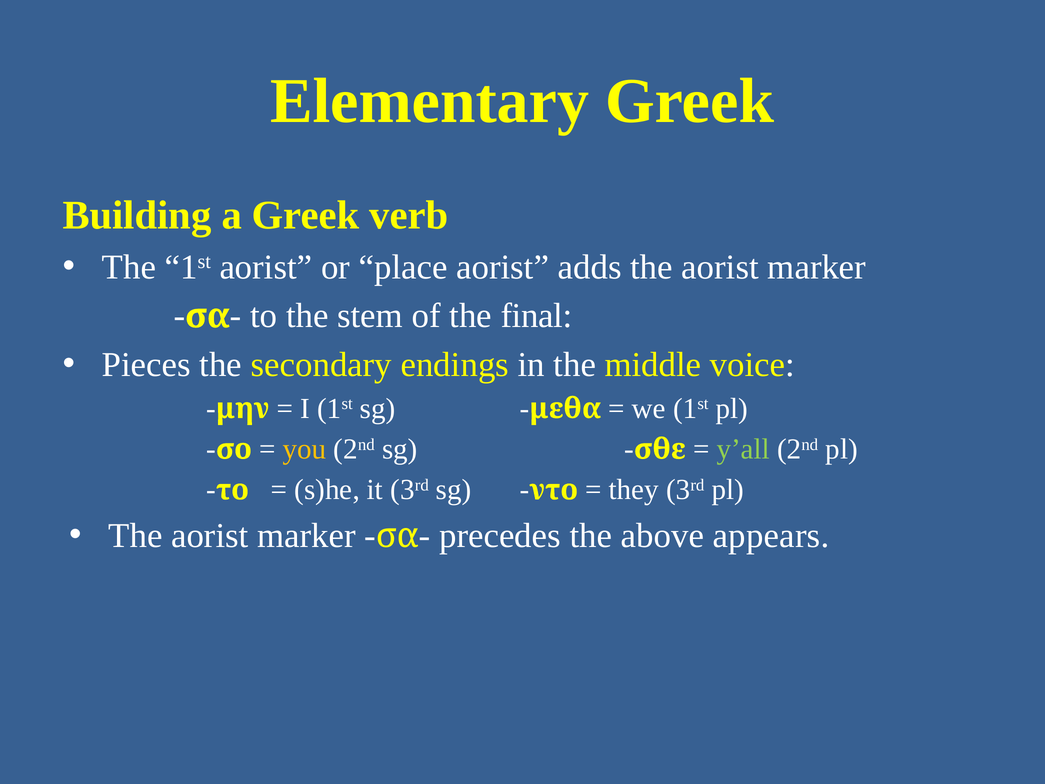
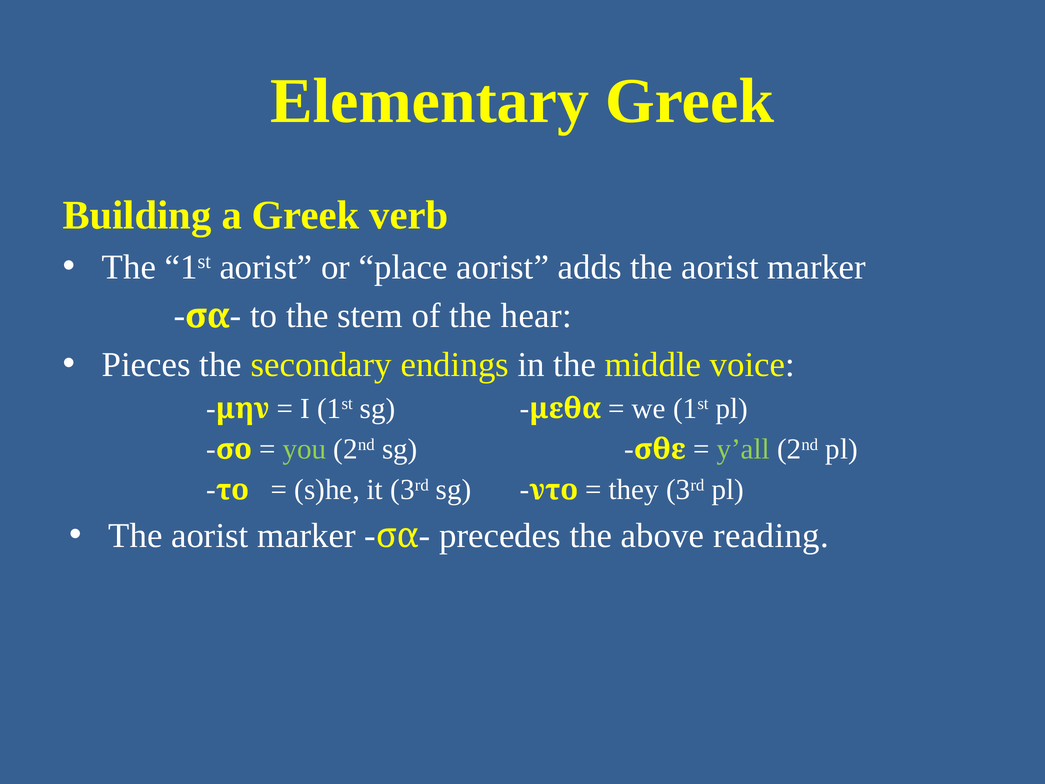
final: final -> hear (536, 316)
you colour: yellow -> light green (304, 449)
appears: appears -> reading (771, 535)
